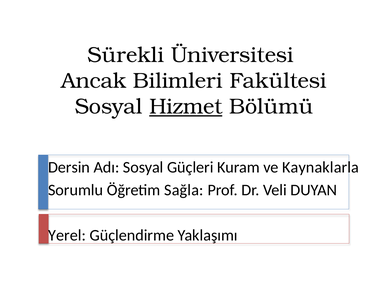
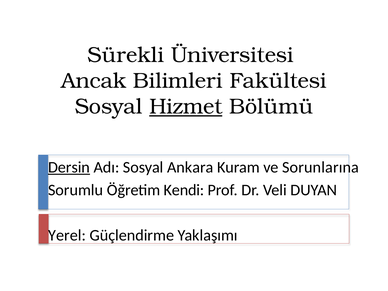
Dersin underline: none -> present (69, 167)
Güçleri: Güçleri -> Ankara (190, 167)
Kaynaklarla: Kaynaklarla -> Sorunlarına (321, 167)
Sağla: Sağla -> Kendi (184, 190)
